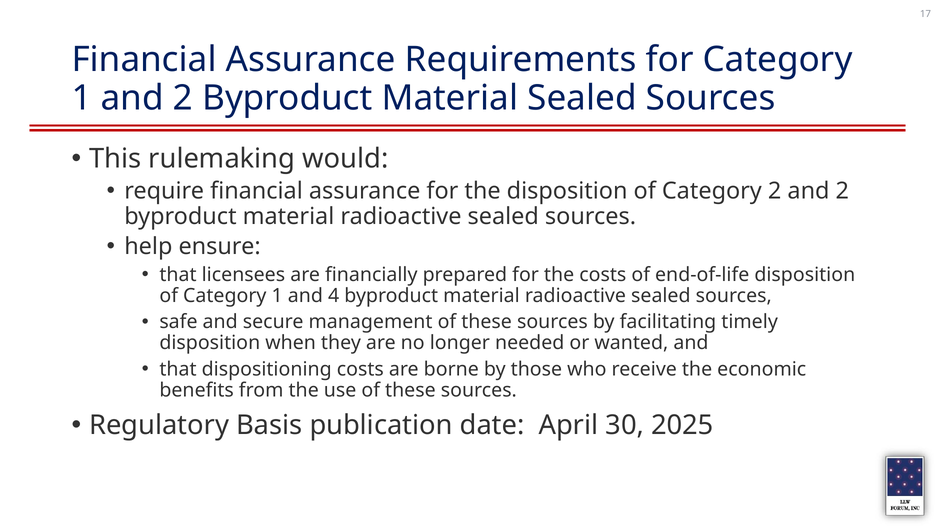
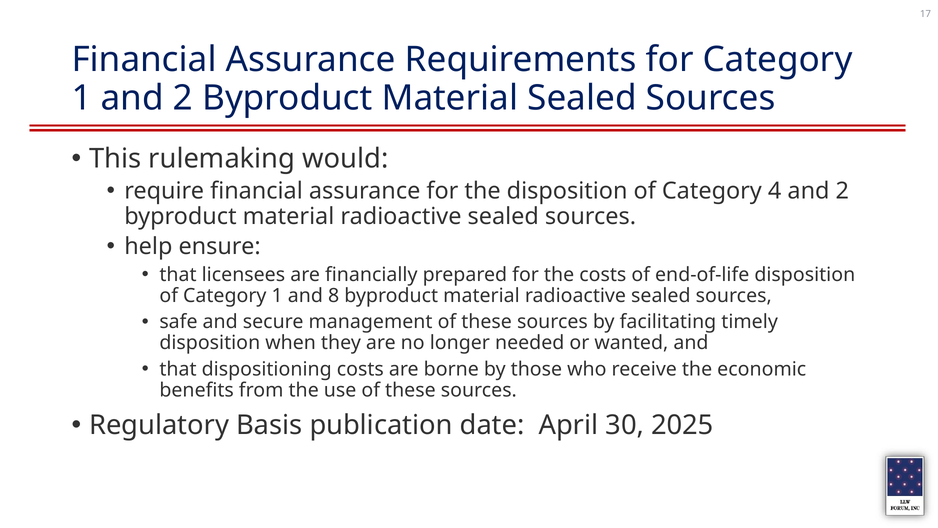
Category 2: 2 -> 4 (775, 191)
4: 4 -> 8 (334, 296)
